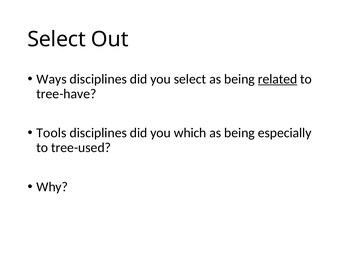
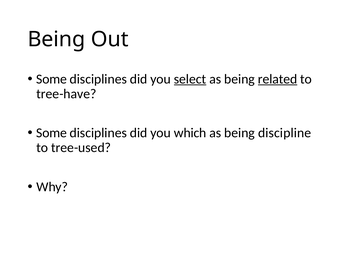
Select: Select -> Being (56, 39)
Ways: Ways -> Some (52, 79)
select underline: none -> present (190, 79)
Tools: Tools -> Some (52, 133)
especially: especially -> discipline (285, 133)
